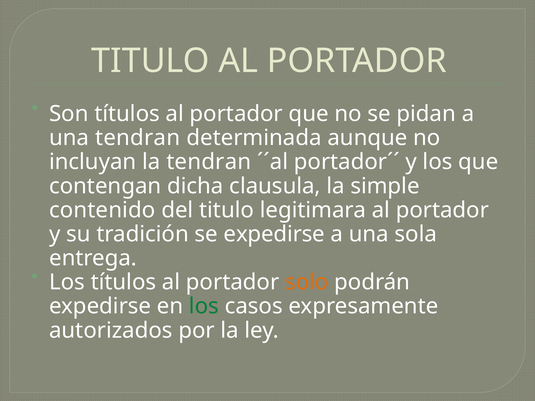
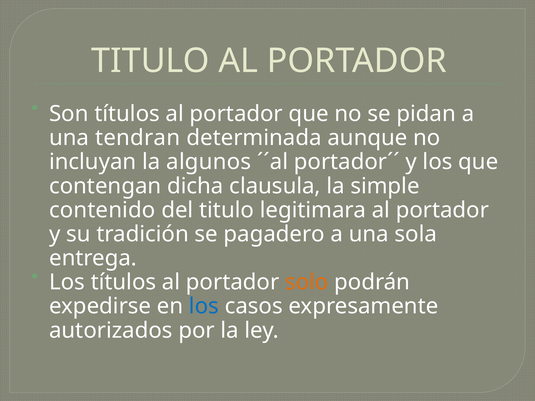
la tendran: tendran -> algunos (209, 162)
se expedirse: expedirse -> pagadero (274, 234)
los colour: green -> blue (204, 306)
